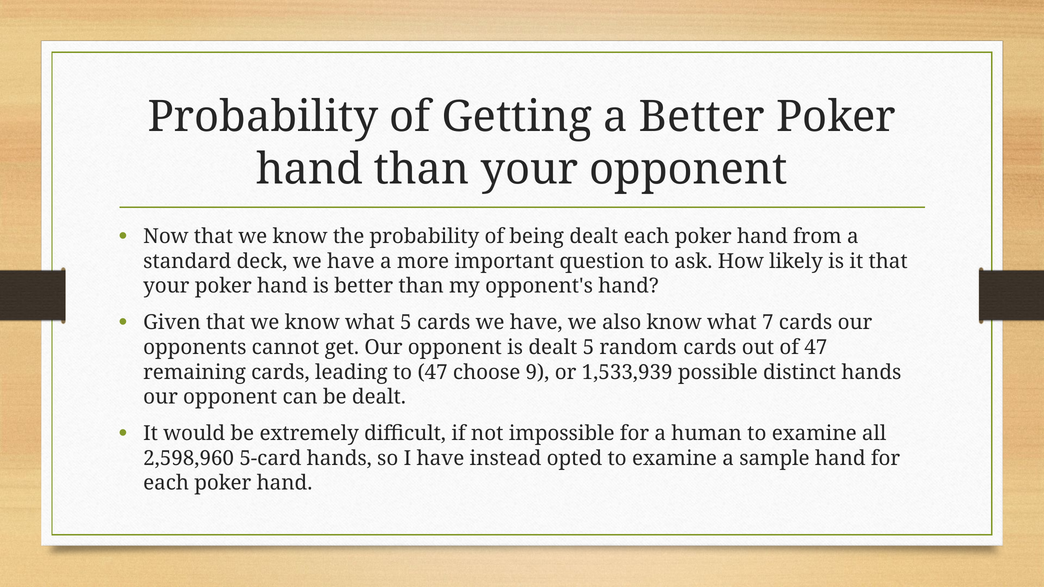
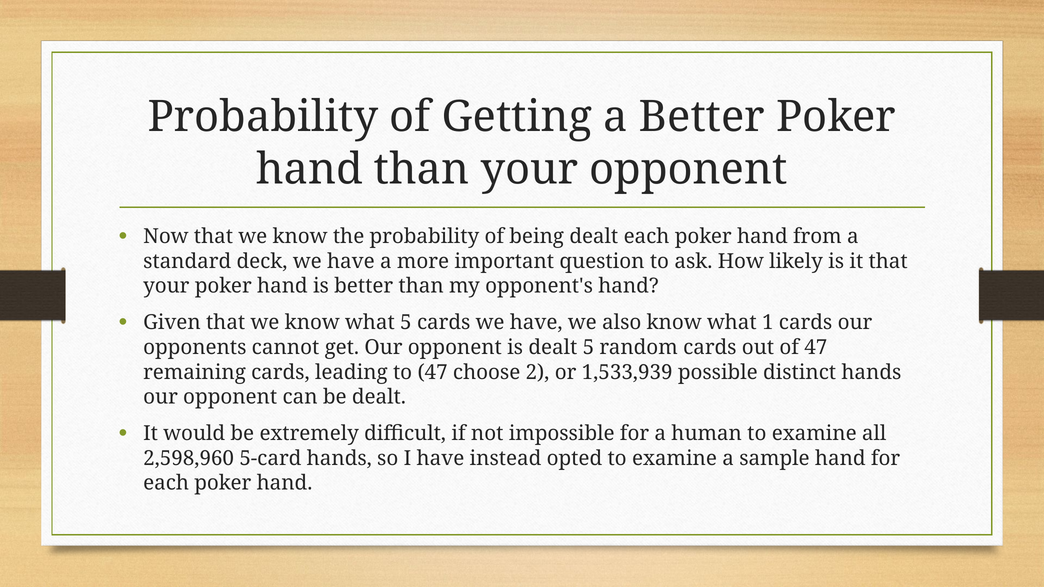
7: 7 -> 1 (768, 323)
9: 9 -> 2 (537, 372)
